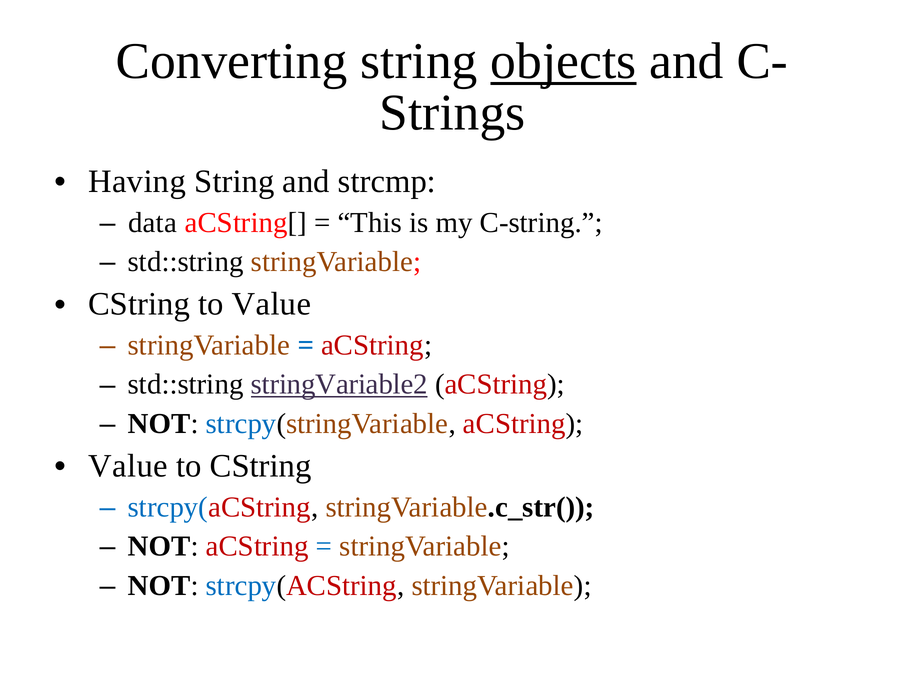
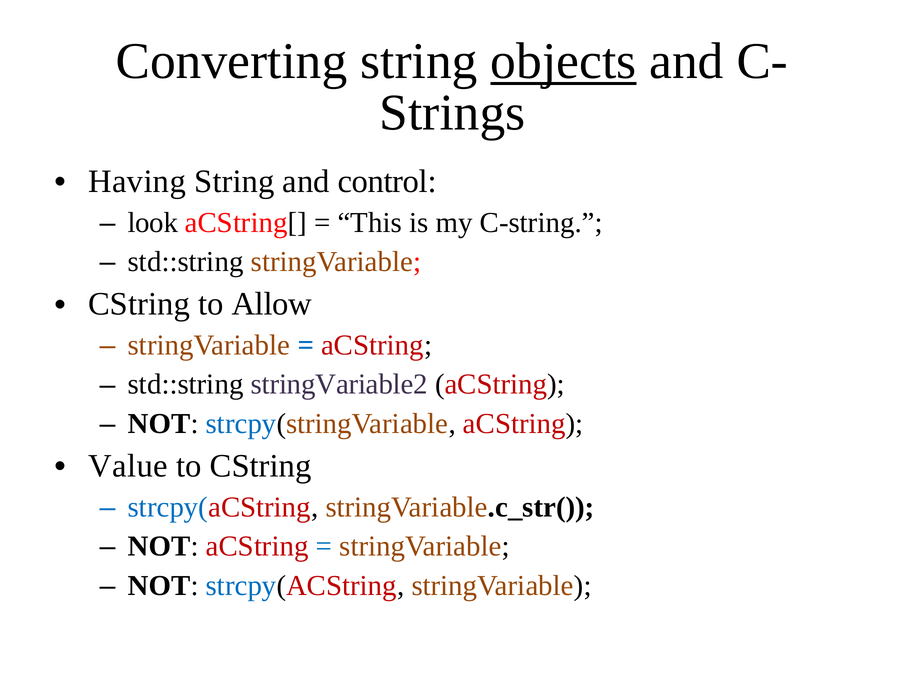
strcmp: strcmp -> control (387, 181)
data: data -> look (153, 222)
to Value: Value -> Allow (272, 304)
stringVariable2 underline: present -> none (339, 384)
